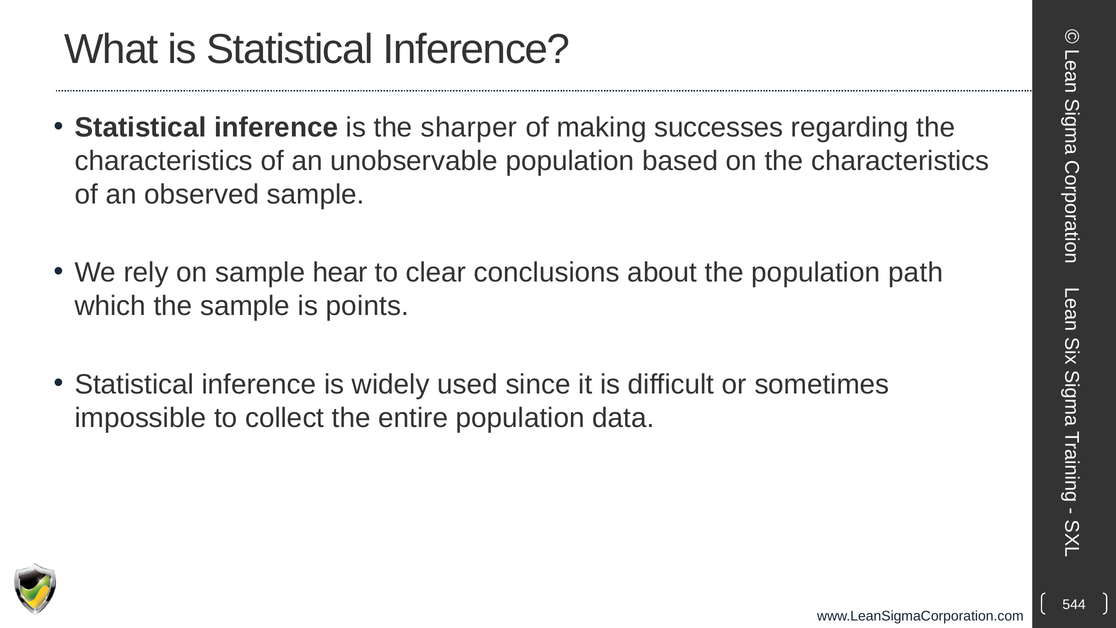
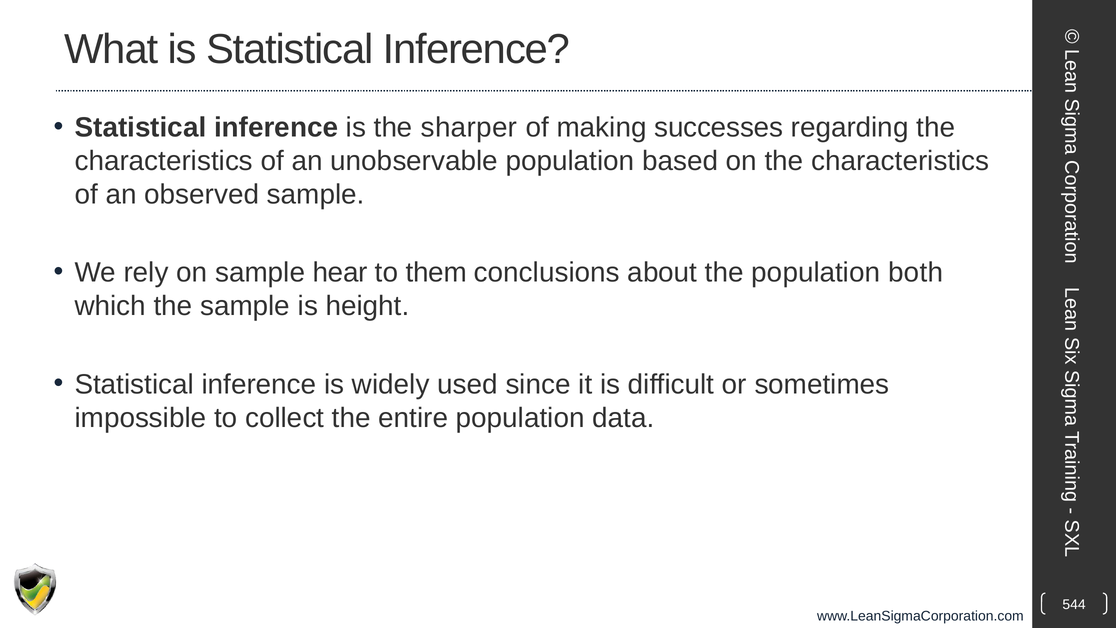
clear: clear -> them (436, 273)
path: path -> both (916, 273)
points: points -> height (368, 306)
